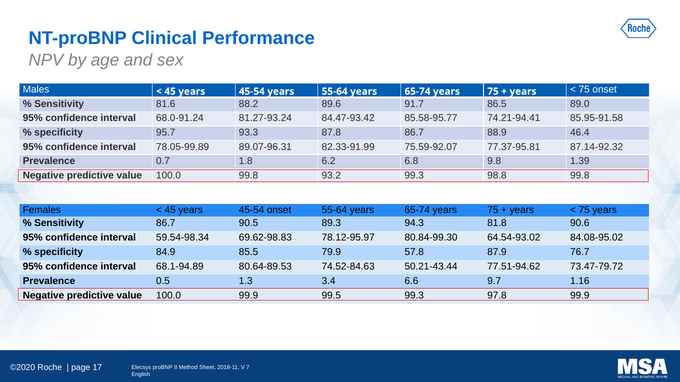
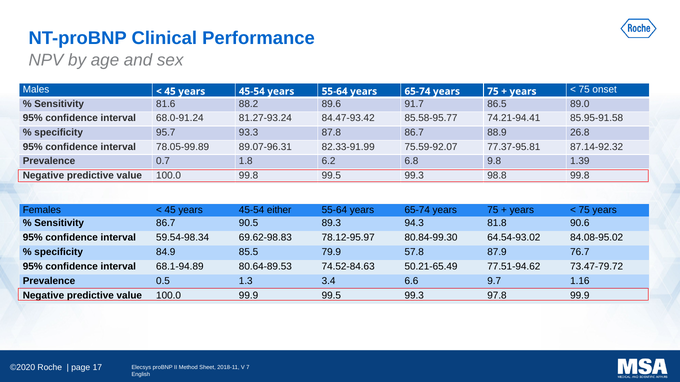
46.4: 46.4 -> 26.8 (580, 133)
99.8 93.2: 93.2 -> 99.5 (331, 176)
45-54 onset: onset -> either (279, 211)
50.21-43.44: 50.21-43.44 -> 50.21-65.49 (431, 267)
